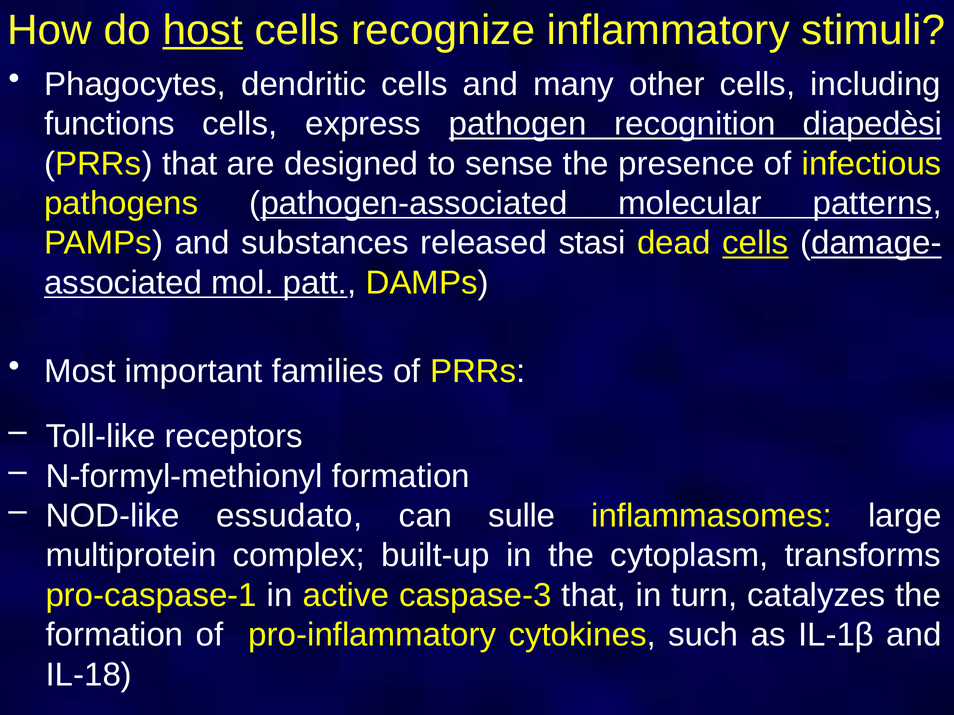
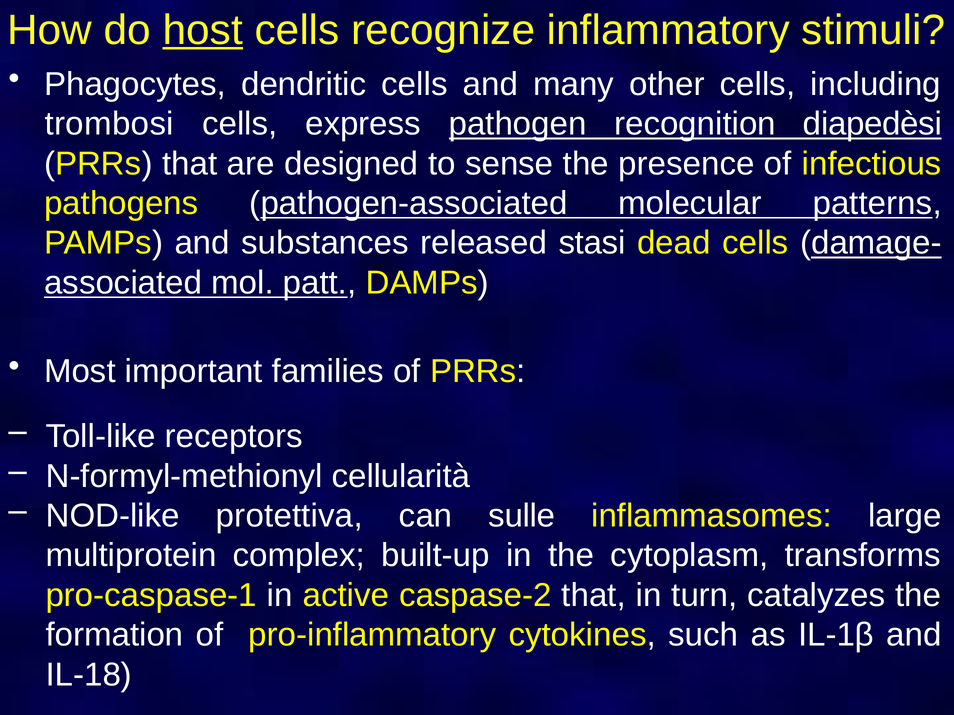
functions: functions -> trombosi (109, 124)
cells underline: present -> none (755, 243)
N-formyl-methionyl formation: formation -> cellularità (401, 476)
essudato: essudato -> protettiva (289, 516)
caspase-3: caspase-3 -> caspase-2 (475, 596)
